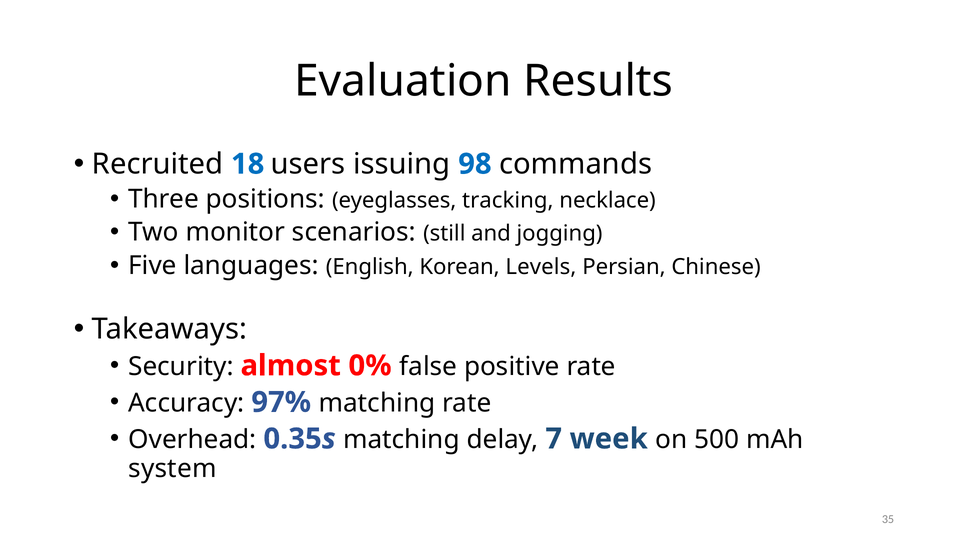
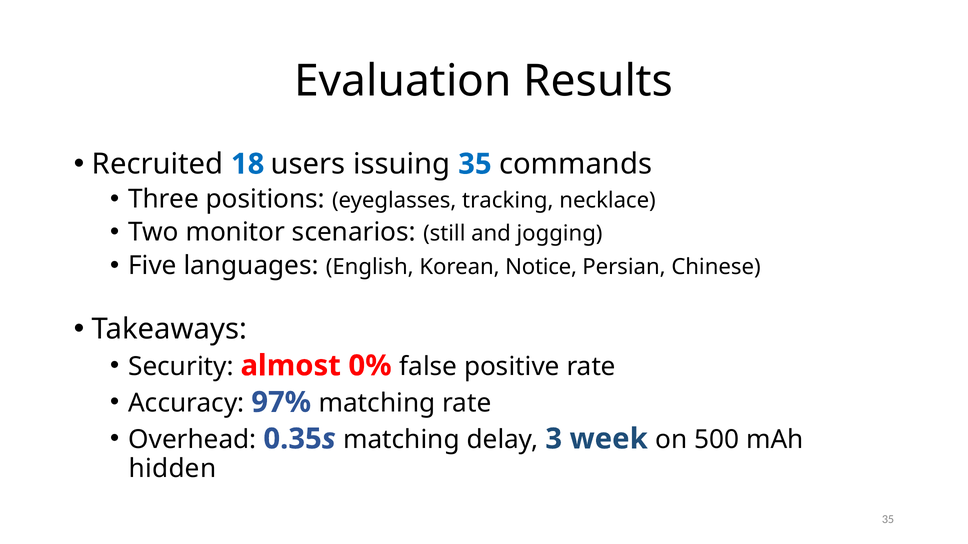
issuing 98: 98 -> 35 (475, 164)
Levels: Levels -> Notice (541, 267)
7: 7 -> 3 (554, 439)
system: system -> hidden (172, 469)
